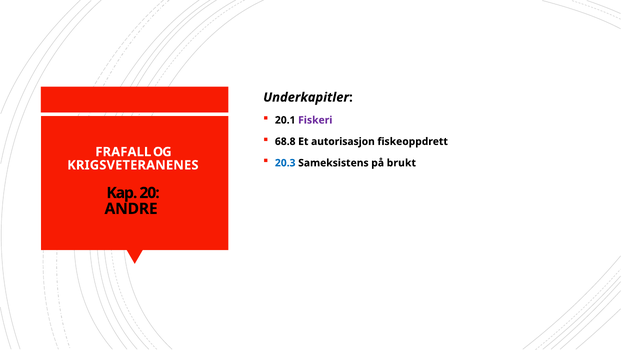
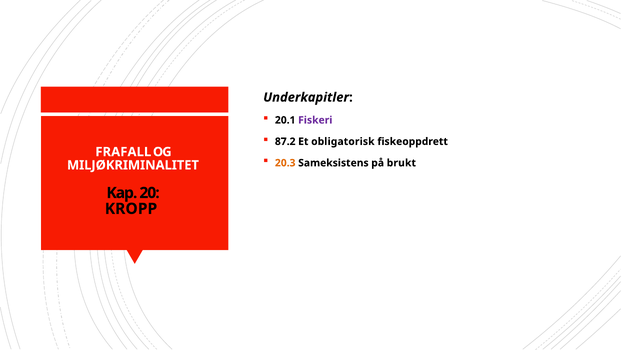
68.8: 68.8 -> 87.2 (285, 141)
autorisasjon: autorisasjon -> obligatorisk (343, 141)
20.3 colour: blue -> orange (285, 163)
KRIGSVETERANENES: KRIGSVETERANENES -> MILJØKRIMINALITET (133, 165)
ANDRE: ANDRE -> KROPP (131, 209)
